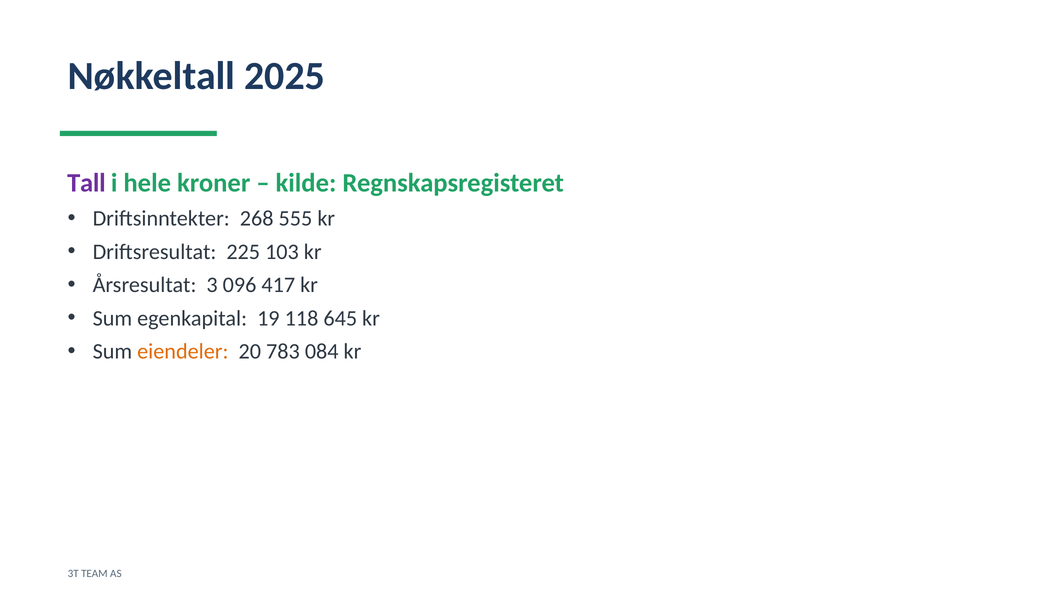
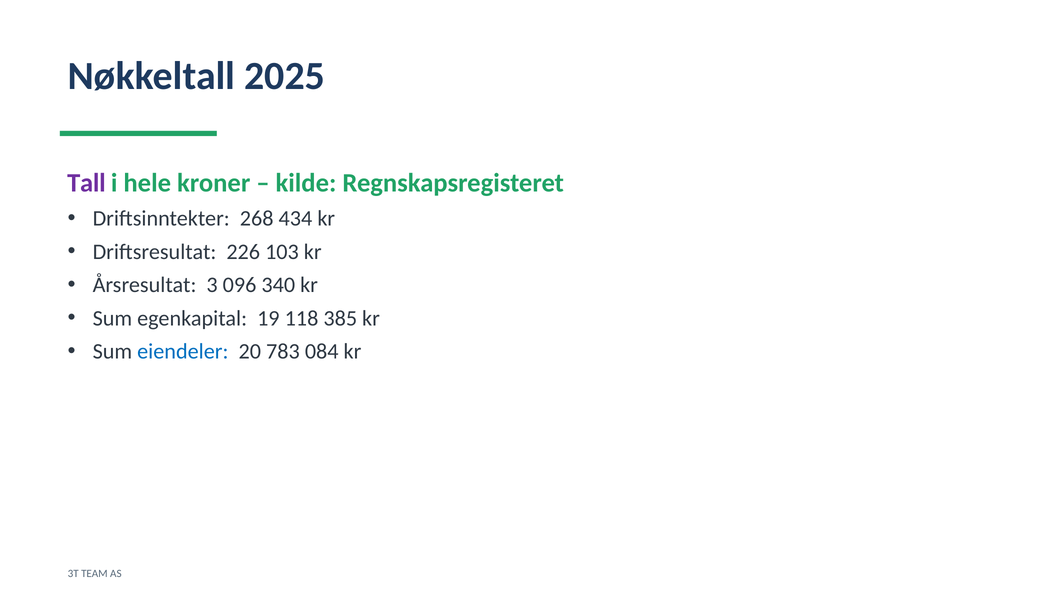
555: 555 -> 434 (295, 219)
225: 225 -> 226 (243, 252)
417: 417 -> 340 (278, 285)
645: 645 -> 385 (340, 319)
eiendeler colour: orange -> blue (183, 352)
